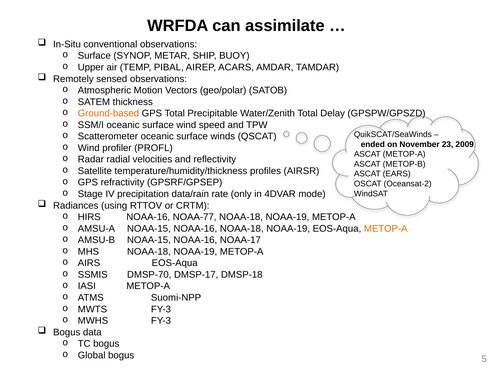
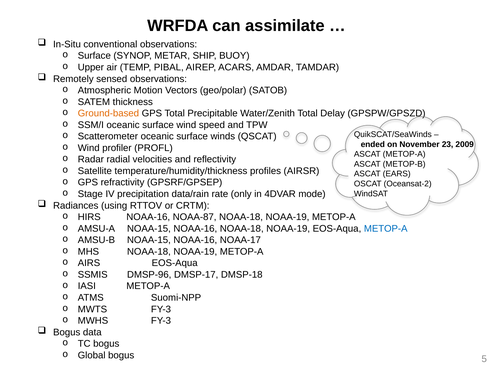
NOAA-77: NOAA-77 -> NOAA-87 (195, 217)
METOP-A colour: orange -> blue (386, 228)
DMSP-70: DMSP-70 -> DMSP-96 (149, 274)
